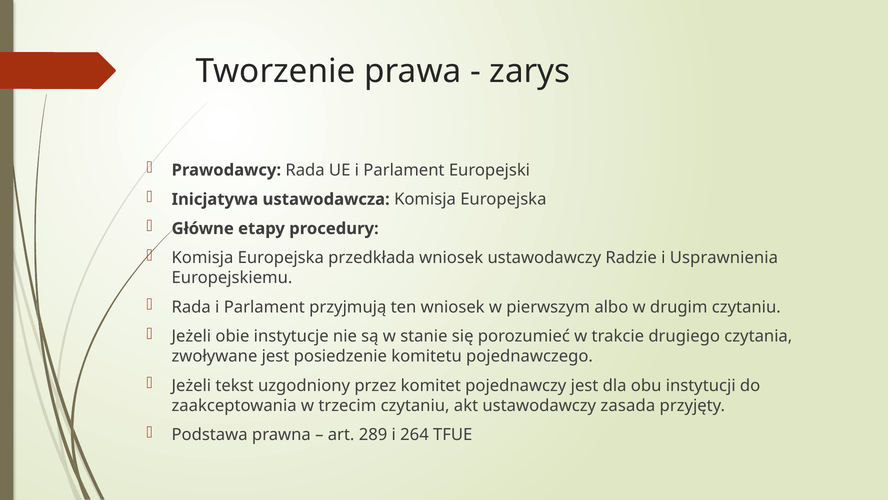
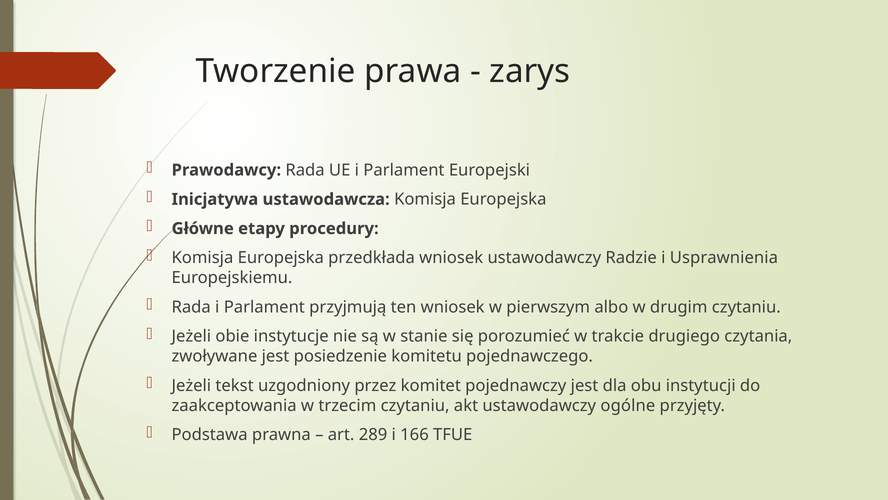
zasada: zasada -> ogólne (628, 405)
264: 264 -> 166 (414, 434)
